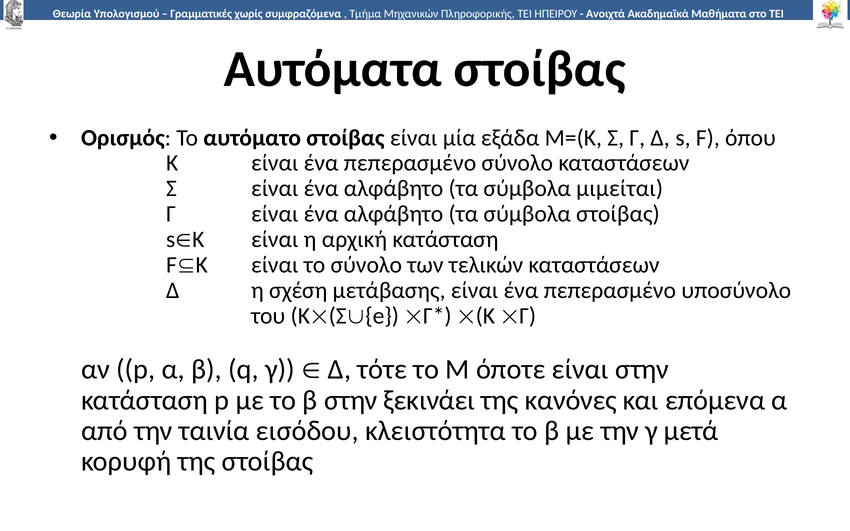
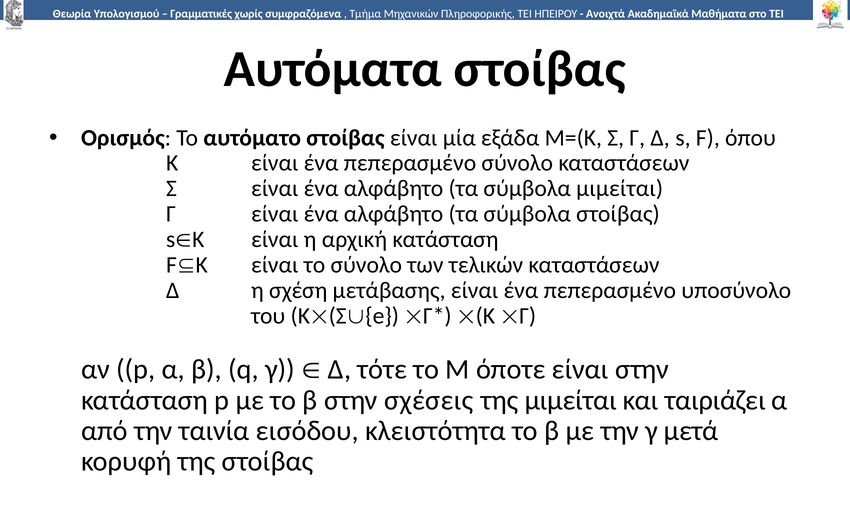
ξεκινάει: ξεκινάει -> σχέσεις (429, 400)
της κανόνες: κανόνες -> μιμείται (571, 400)
επόμενα: επόμενα -> ταιριάζει (715, 400)
